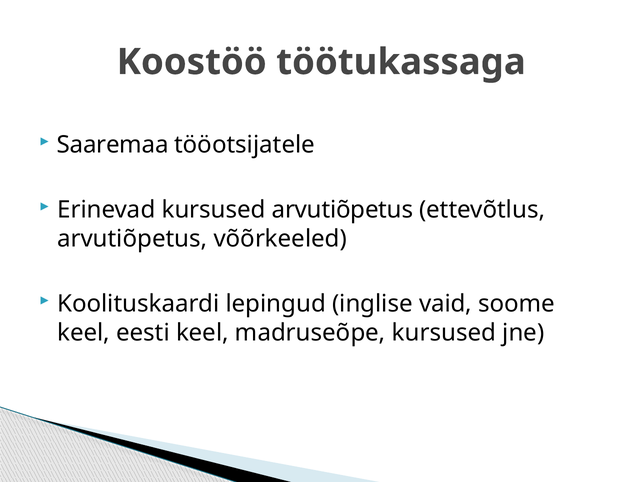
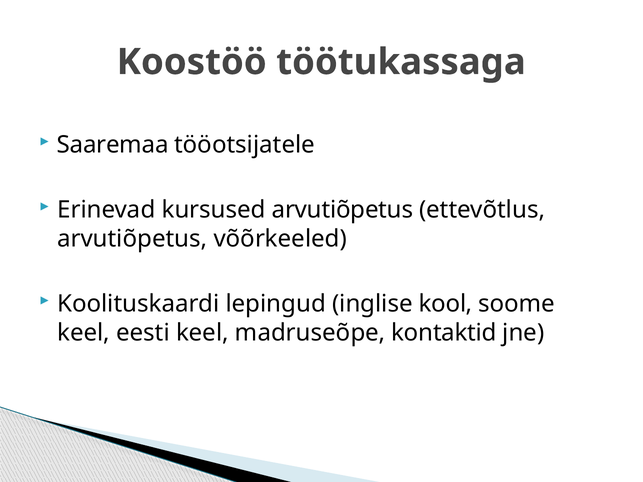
vaid: vaid -> kool (446, 304)
madruseõpe kursused: kursused -> kontaktid (444, 333)
